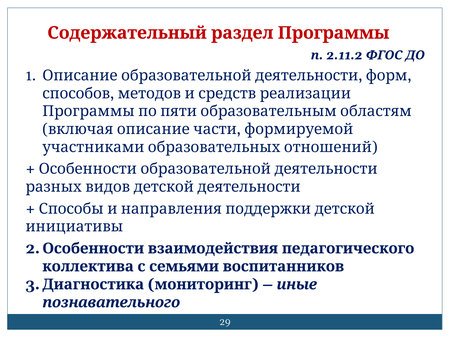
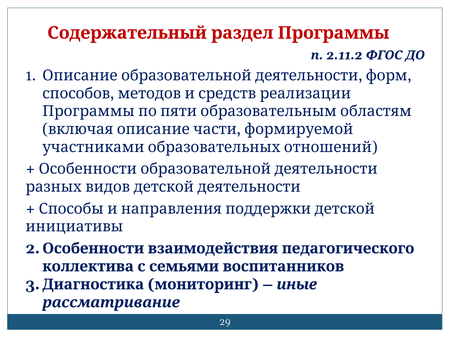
познавательного: познавательного -> рассматривание (111, 303)
